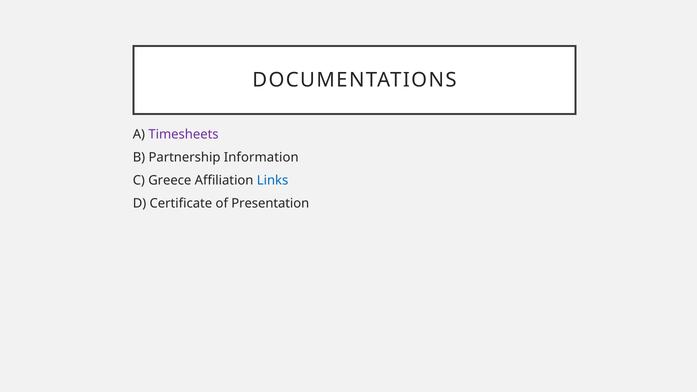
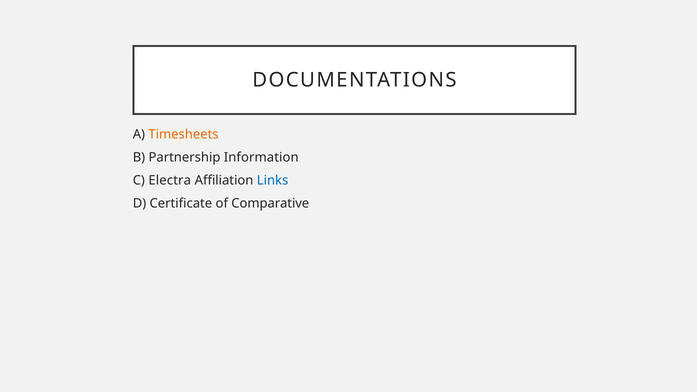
Timesheets colour: purple -> orange (183, 134)
Greece: Greece -> Electra (170, 180)
Presentation: Presentation -> Comparative (270, 203)
